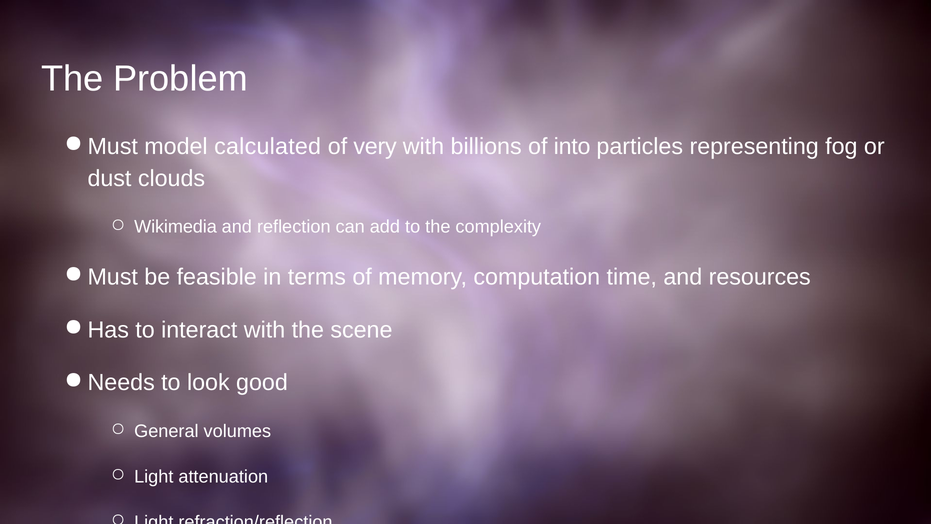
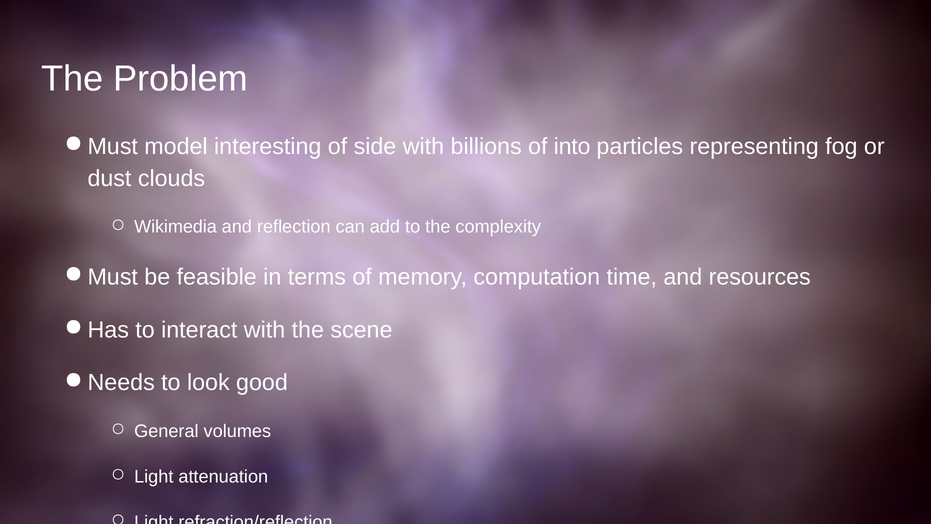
calculated: calculated -> interesting (268, 146)
very: very -> side (375, 146)
